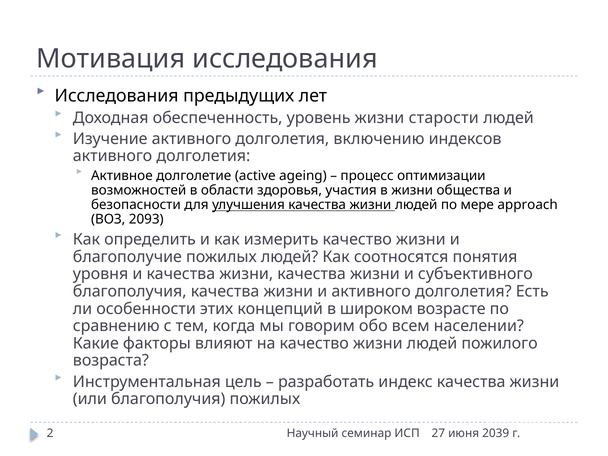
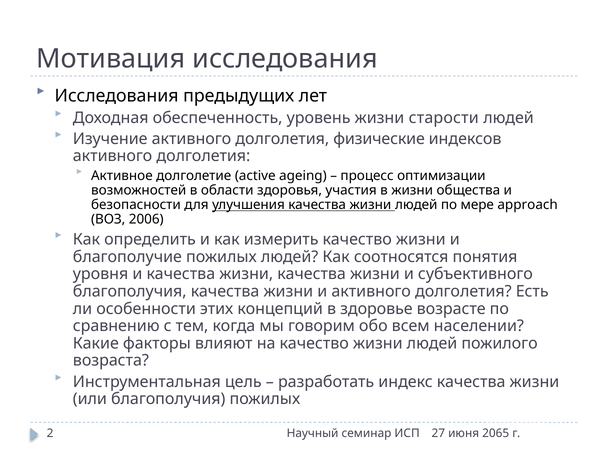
включению: включению -> физические (379, 139)
2093: 2093 -> 2006 (146, 219)
широком: широком -> здоровье (376, 309)
2039: 2039 -> 2065 (496, 434)
